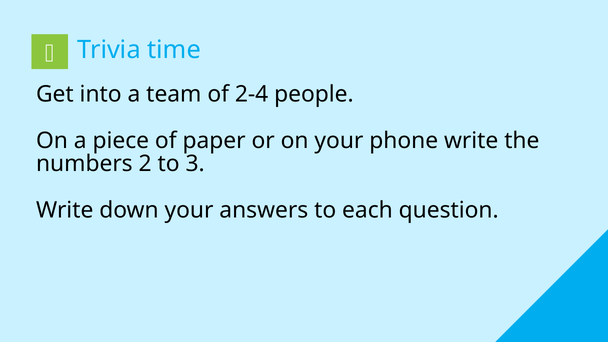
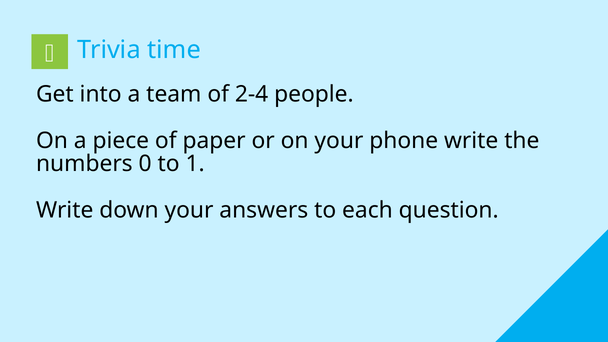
2: 2 -> 0 (145, 164)
3: 3 -> 1 (195, 164)
